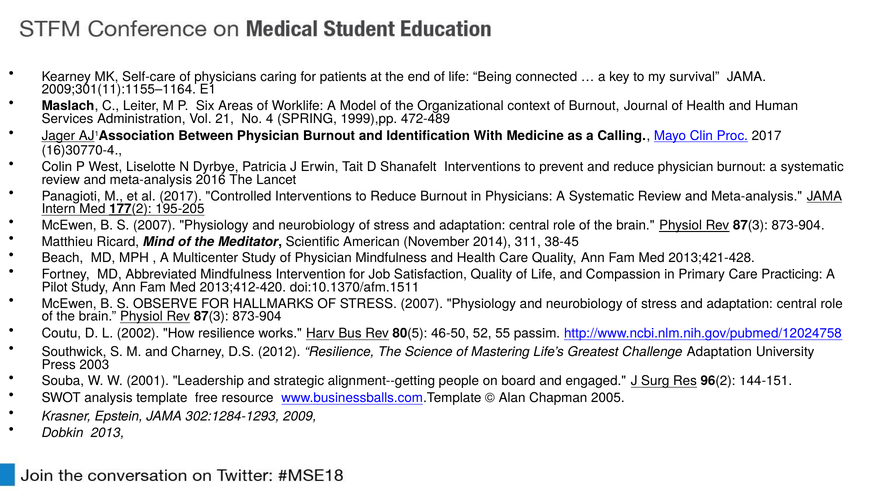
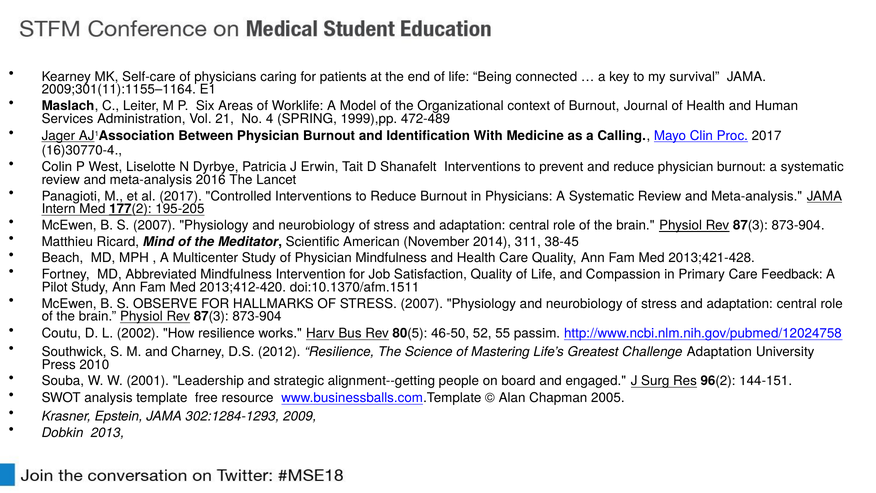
Practicing: Practicing -> Feedback (792, 274)
2003: 2003 -> 2010 (94, 364)
